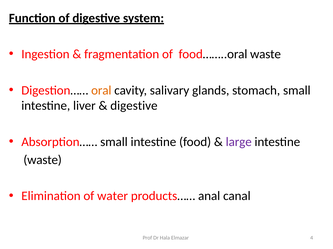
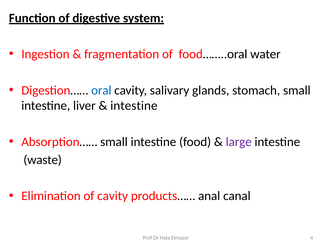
food……..oral waste: waste -> water (265, 54)
oral colour: orange -> blue (101, 91)
digestive: digestive -> intestine (134, 106)
of water: water -> cavity (113, 197)
